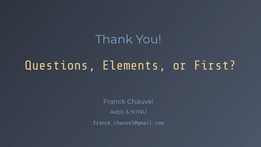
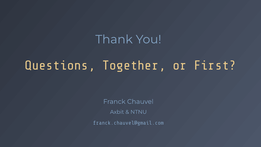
Elements: Elements -> Together (134, 65)
